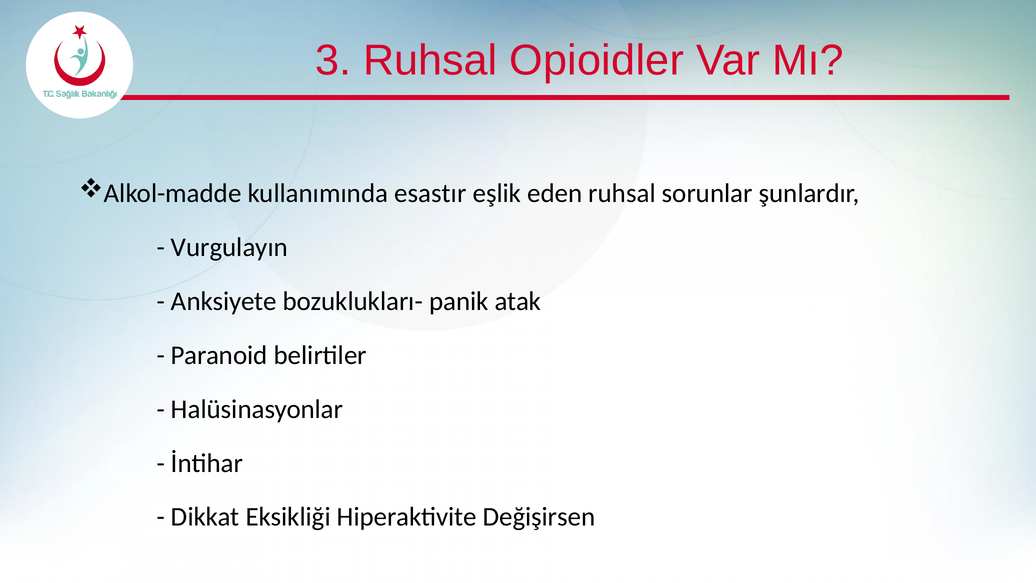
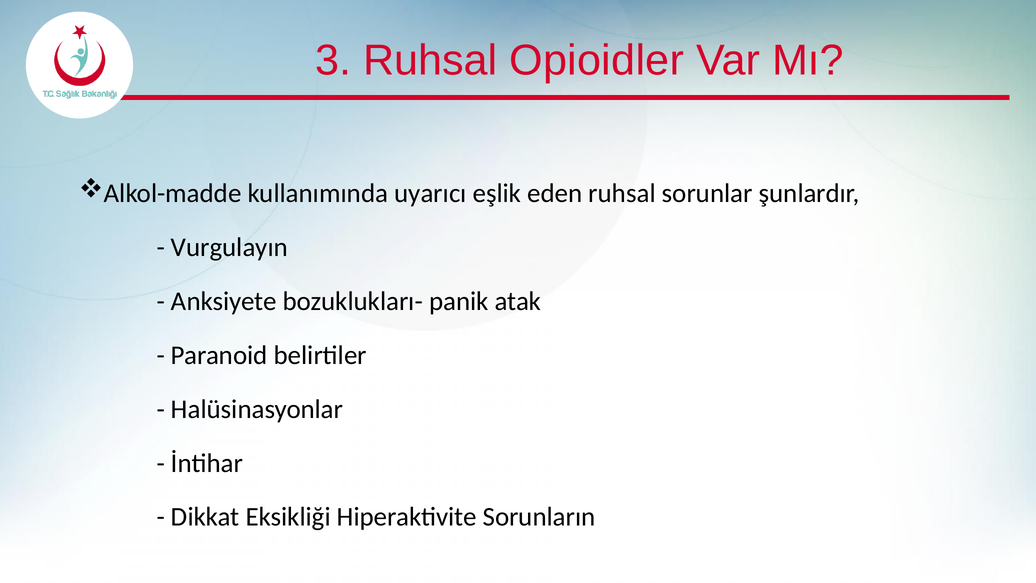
esastır: esastır -> uyarıcı (430, 193)
Değişirsen: Değişirsen -> Sorunların (539, 517)
